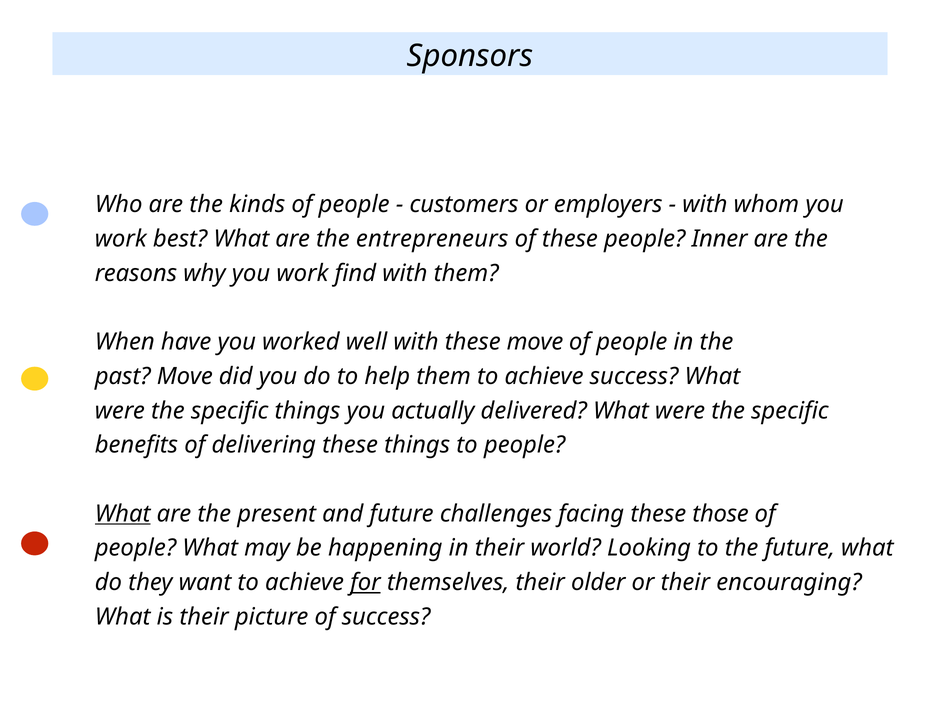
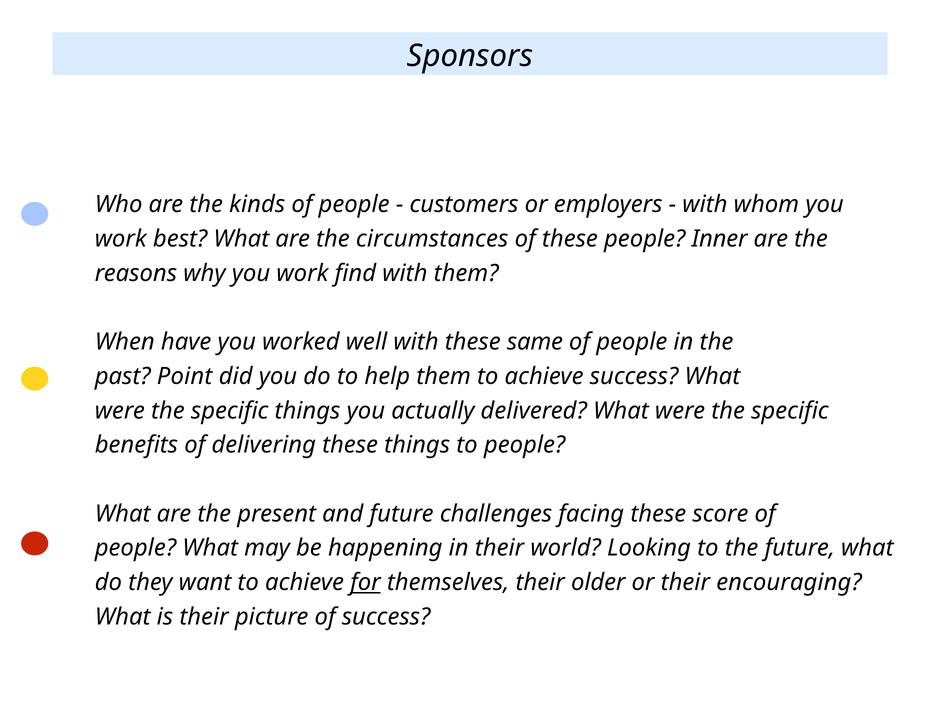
entrepreneurs: entrepreneurs -> circumstances (432, 239)
these move: move -> same (535, 342)
past Move: Move -> Point (185, 376)
What underline: present -> none (123, 514)
those: those -> score (720, 514)
